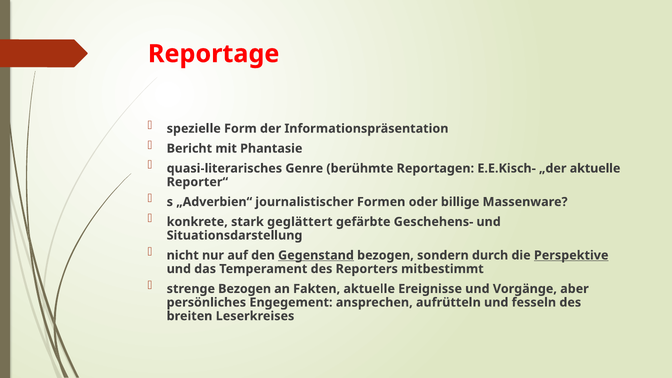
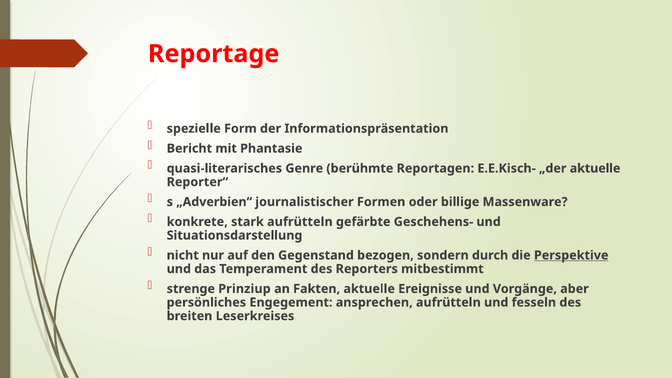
stark geglättert: geglättert -> aufrütteln (300, 222)
Gegenstand underline: present -> none (316, 255)
strenge Bezogen: Bezogen -> Prinziup (244, 289)
